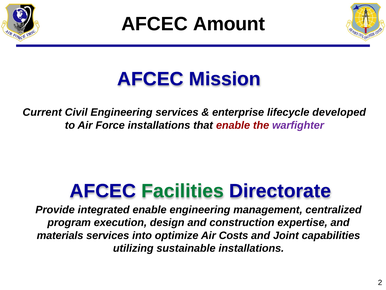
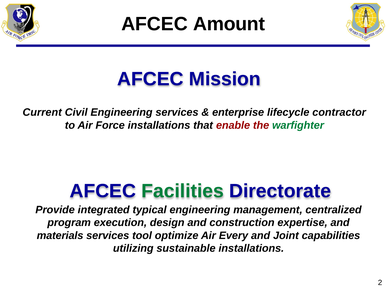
developed: developed -> contractor (339, 112)
warfighter colour: purple -> green (298, 125)
integrated enable: enable -> typical (150, 209)
into: into -> tool (142, 235)
Costs: Costs -> Every (233, 235)
